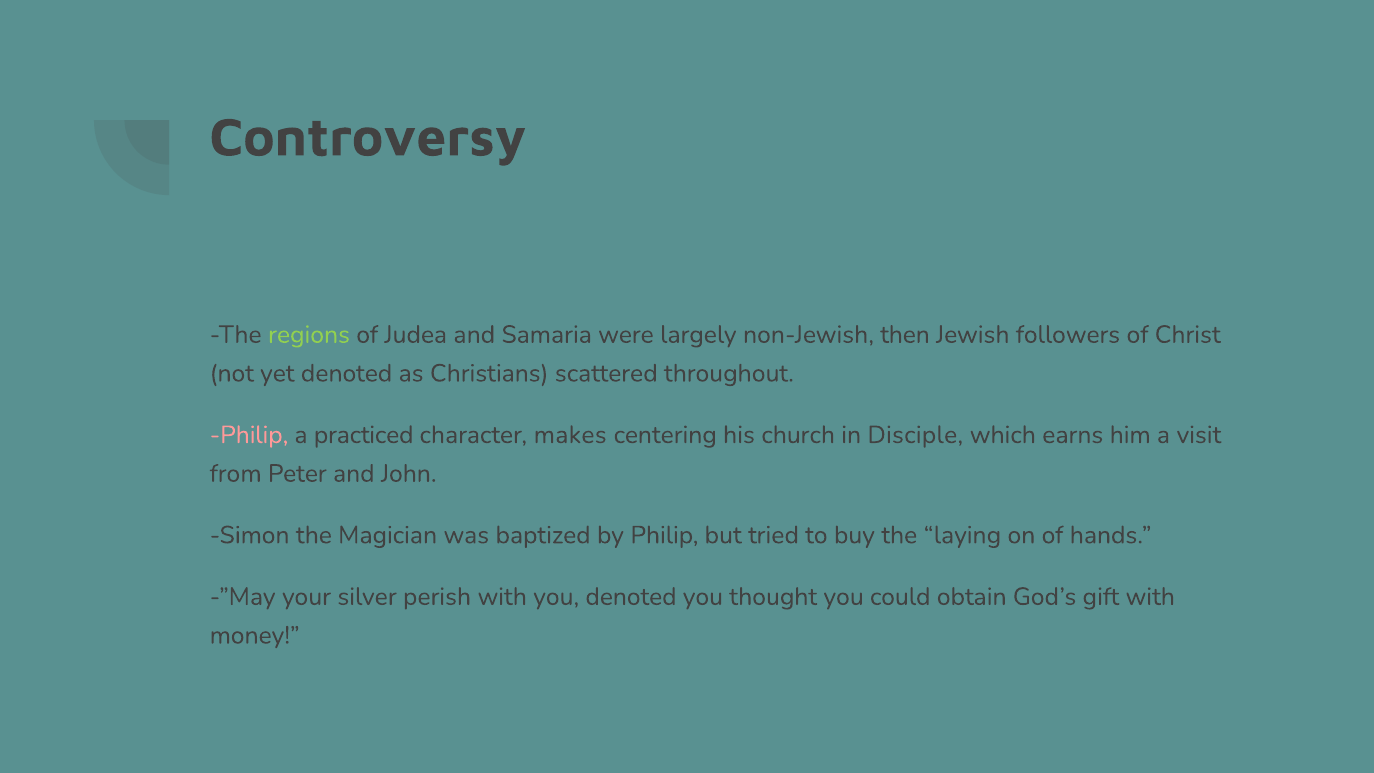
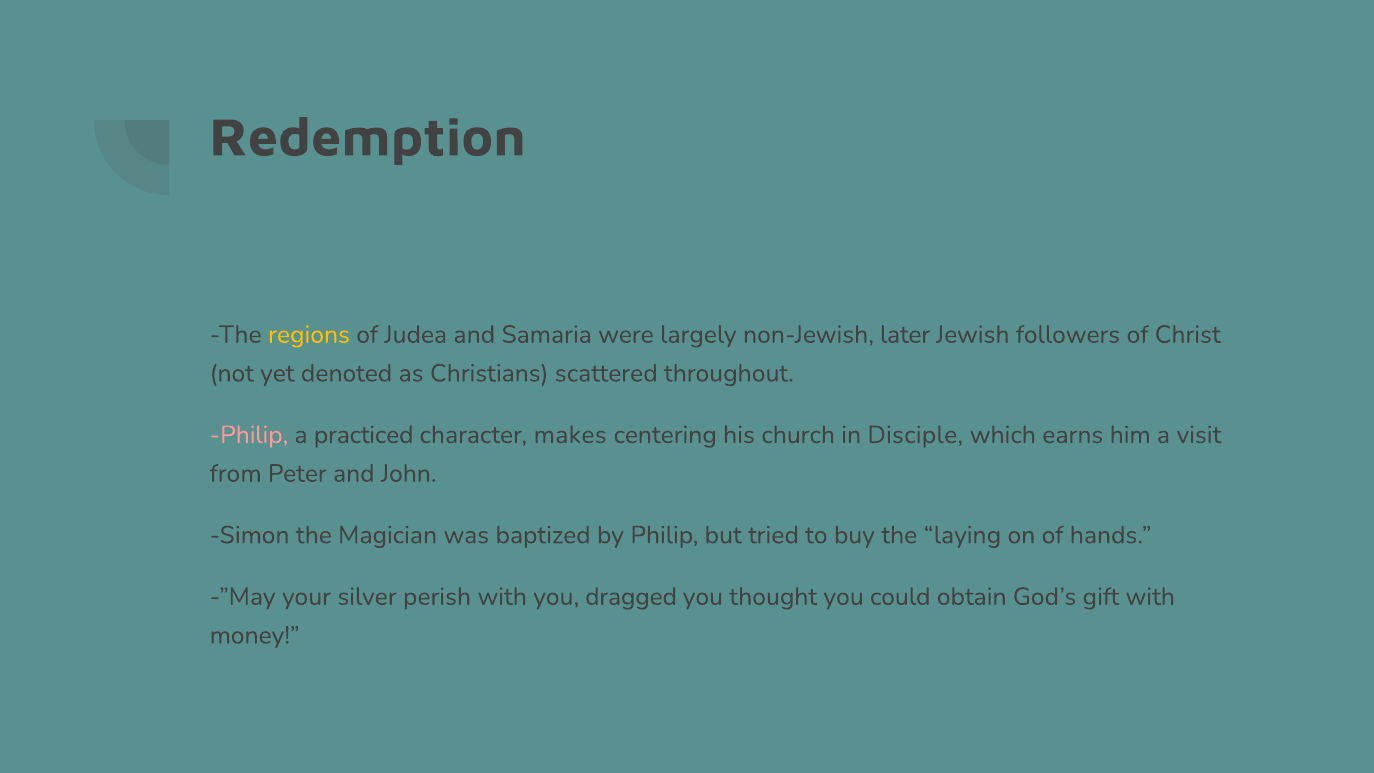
Controversy: Controversy -> Redemption (368, 138)
regions colour: light green -> yellow (309, 335)
then: then -> later (905, 335)
you denoted: denoted -> dragged (631, 597)
